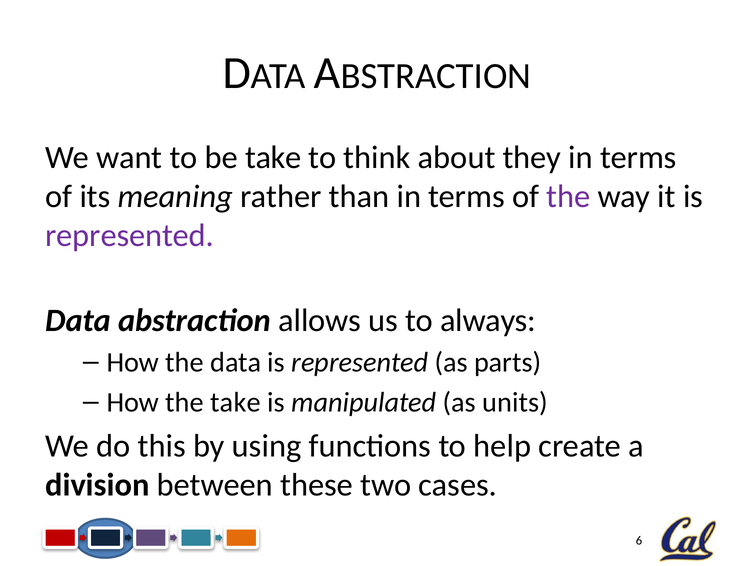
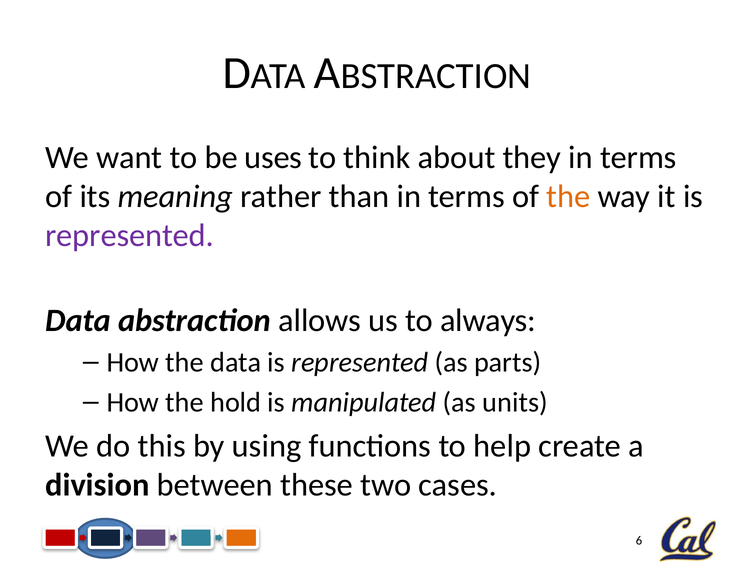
be take: take -> uses (273, 157)
the colour: purple -> orange (568, 196)
the take: take -> hold (236, 402)
